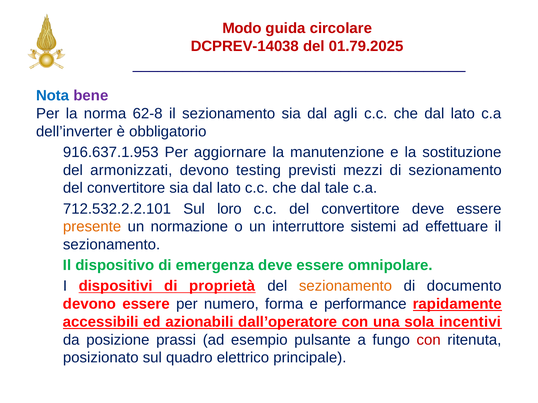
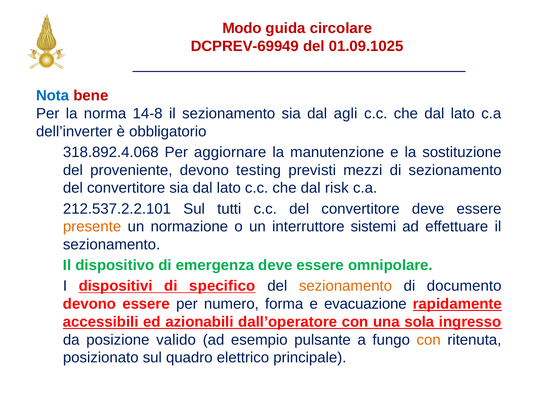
DCPREV-14038: DCPREV-14038 -> DCPREV-69949 (245, 46)
01.79.2025: 01.79.2025 -> 01.09.1025 (366, 46)
bene colour: purple -> red (91, 96)
62-8: 62-8 -> 14-8 (148, 114)
916.637.1.953: 916.637.1.953 -> 318.892.4.068 (111, 152)
armonizzati: armonizzati -> proveniente (131, 170)
tale: tale -> risk (337, 188)
712.532.2.2.101: 712.532.2.2.101 -> 212.537.2.2.101 (117, 209)
loro: loro -> tutti (229, 209)
proprietà: proprietà -> specifico (222, 286)
performance: performance -> evacuazione (365, 304)
incentivi: incentivi -> ingresso (470, 322)
prassi: prassi -> valido (176, 340)
con colour: red -> orange (429, 340)
